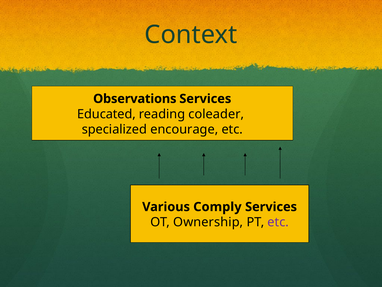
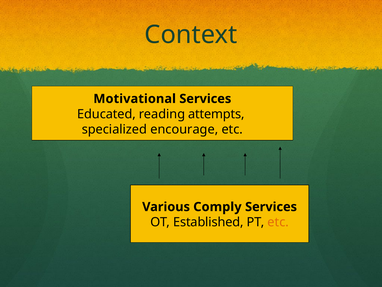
Observations: Observations -> Motivational (135, 99)
coleader: coleader -> attempts (216, 114)
Ownership: Ownership -> Established (208, 222)
etc colour: purple -> orange (278, 222)
